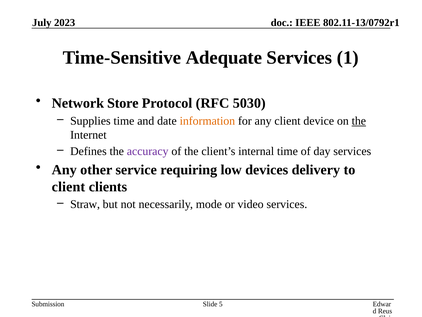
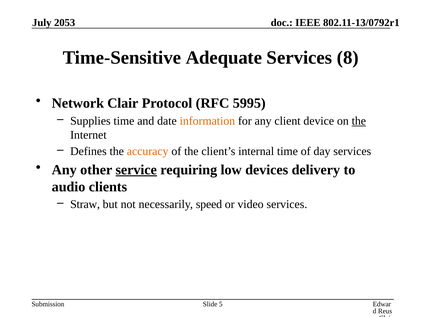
2023: 2023 -> 2053 (65, 23)
1: 1 -> 8 (348, 58)
Network Store: Store -> Clair (123, 103)
5030: 5030 -> 5995 (249, 103)
accuracy colour: purple -> orange (148, 151)
service underline: none -> present (136, 170)
client: client -> audio (69, 186)
mode: mode -> speed (209, 204)
